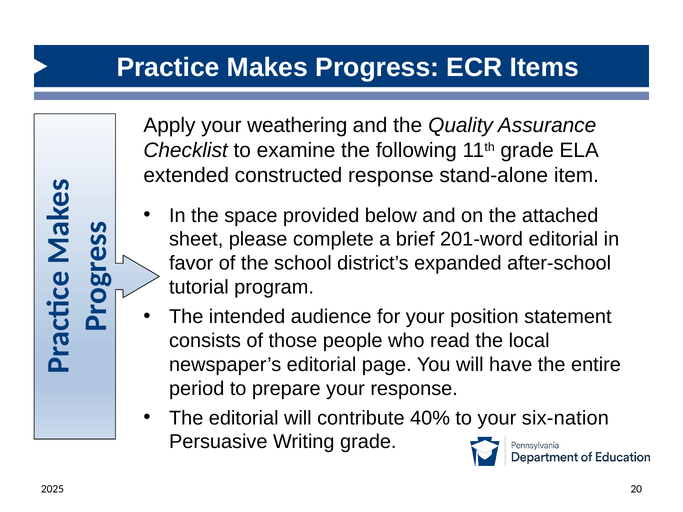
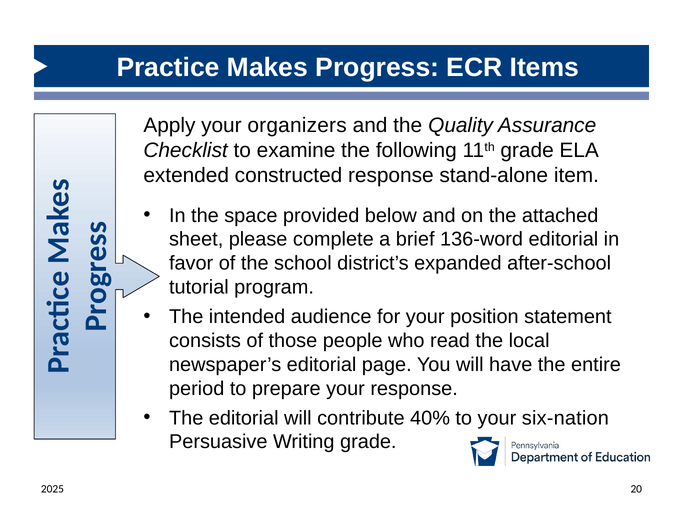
weathering: weathering -> organizers (297, 126)
201-word: 201-word -> 136-word (482, 239)
